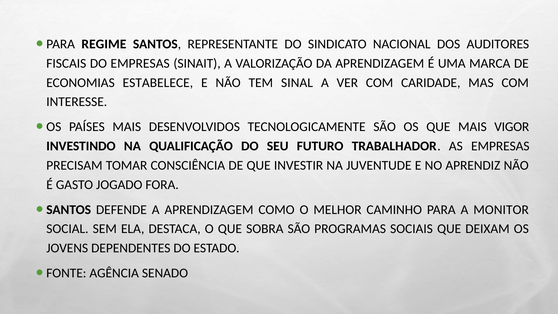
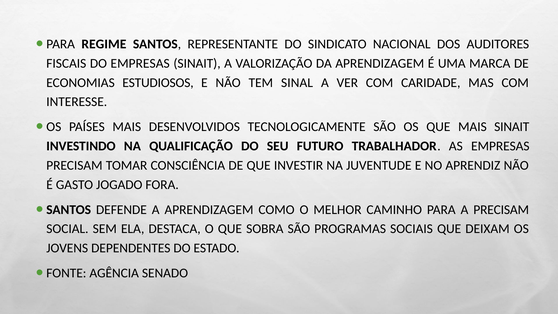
ESTABELECE: ESTABELECE -> ESTUDIOSOS (158, 83)
MAIS VIGOR: VIGOR -> SINAIT (512, 127)
A MONITOR: MONITOR -> PRECISAM (501, 210)
